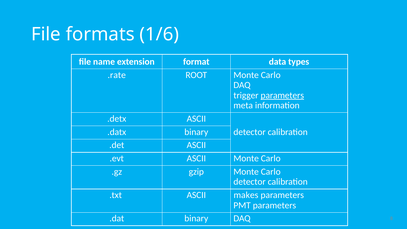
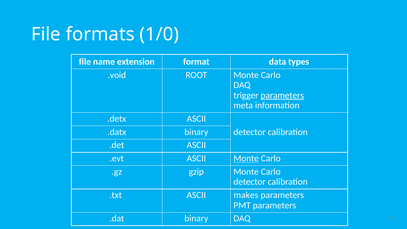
1/6: 1/6 -> 1/0 (159, 34)
.rate: .rate -> .void (117, 75)
Monte underline: none -> present (246, 158)
